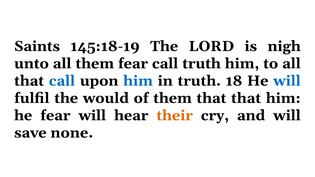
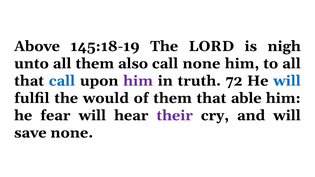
Saints: Saints -> Above (37, 46)
them fear: fear -> also (133, 64)
call truth: truth -> none (201, 64)
him colour: blue -> purple (138, 81)
18: 18 -> 72 (234, 81)
that that: that -> able (246, 98)
their colour: orange -> purple (175, 116)
